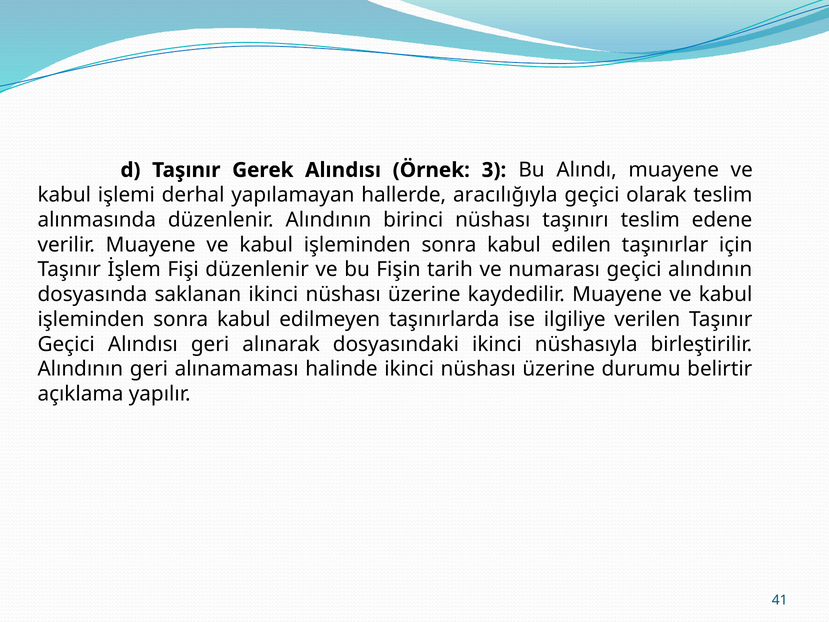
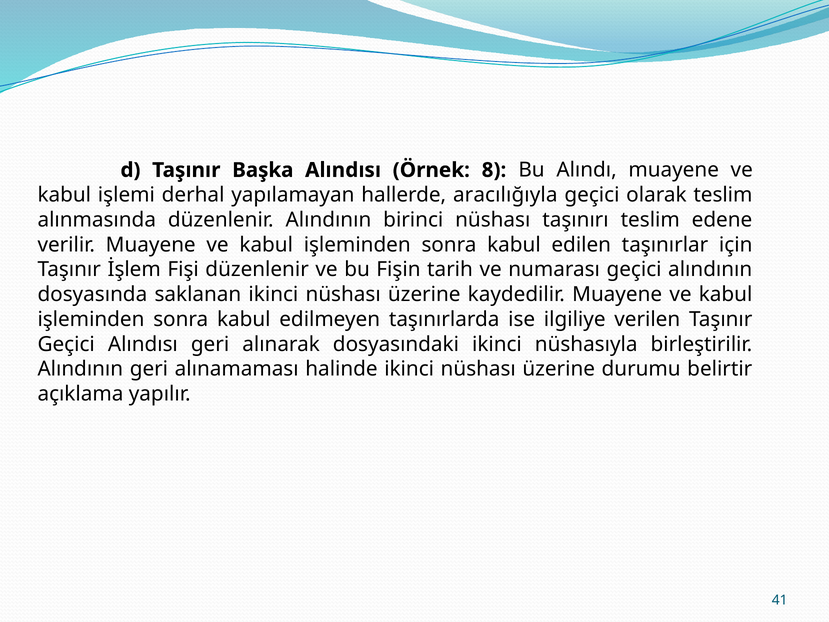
Gerek: Gerek -> Başka (263, 170)
3: 3 -> 8 (494, 170)
